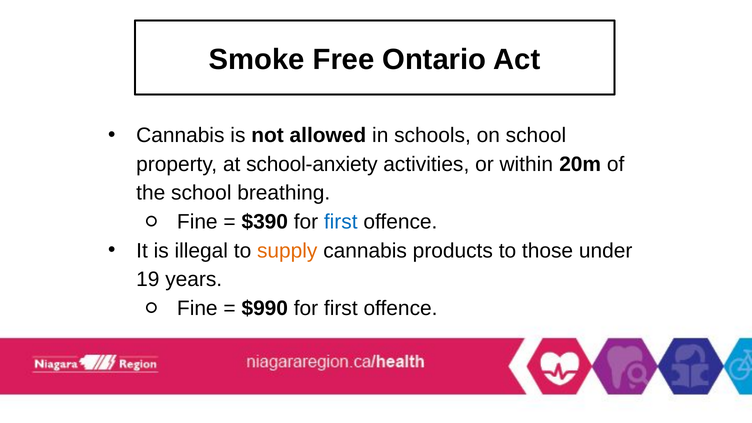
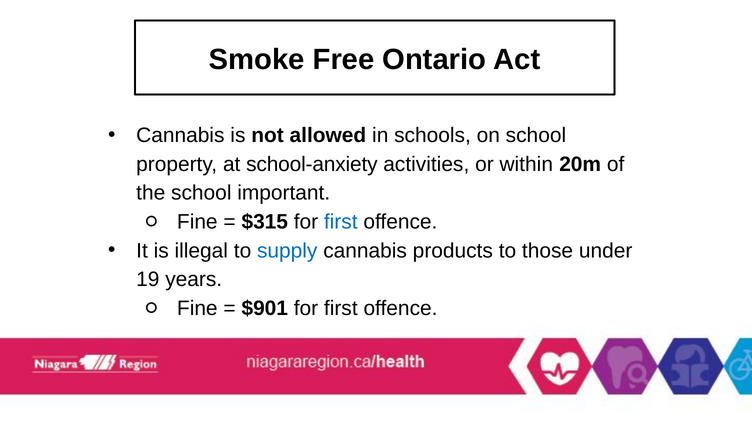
breathing: breathing -> important (284, 193)
$390: $390 -> $315 (265, 222)
supply colour: orange -> blue (287, 251)
$990: $990 -> $901 (265, 308)
